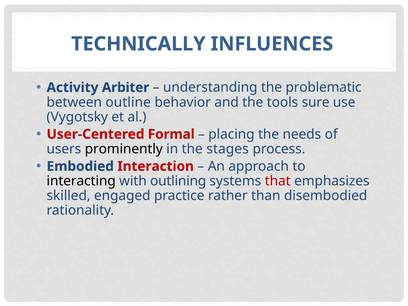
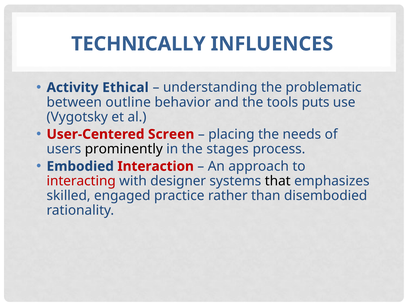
Arbiter: Arbiter -> Ethical (125, 88)
sure: sure -> puts (316, 102)
Formal: Formal -> Screen (171, 134)
interacting colour: black -> red (81, 181)
outlining: outlining -> designer (178, 181)
that colour: red -> black (278, 181)
